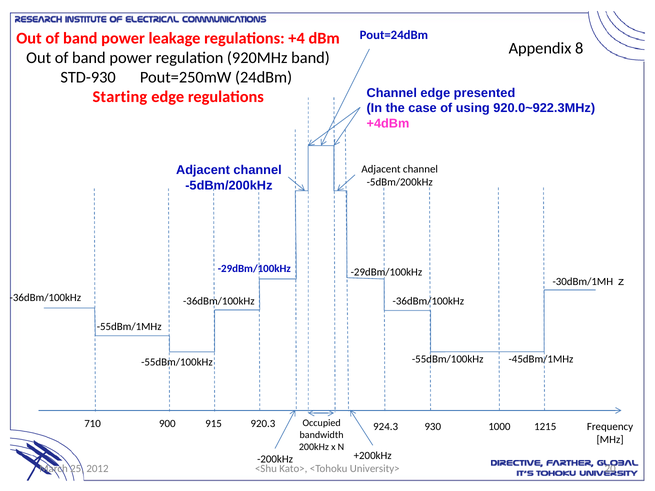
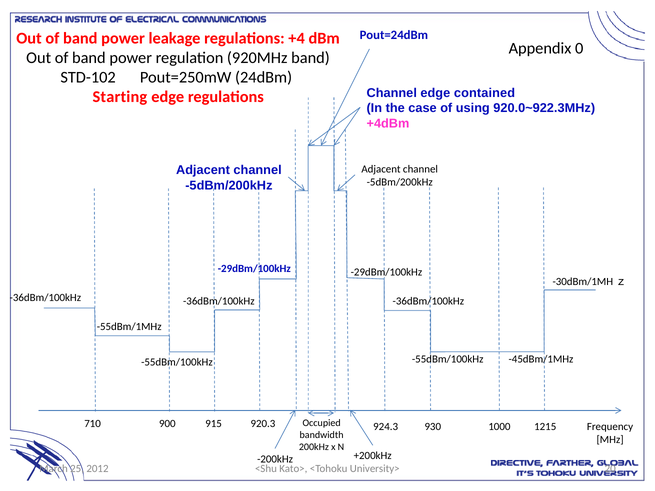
8: 8 -> 0 (579, 48)
STD-930: STD-930 -> STD-102 (88, 77)
presented: presented -> contained (484, 93)
